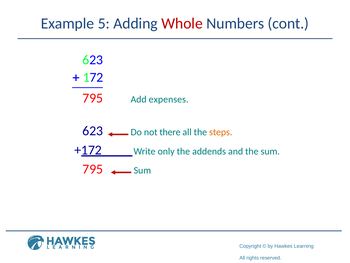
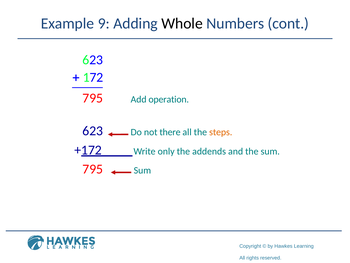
5: 5 -> 9 (104, 24)
Whole colour: red -> black (182, 24)
expenses: expenses -> operation (169, 99)
